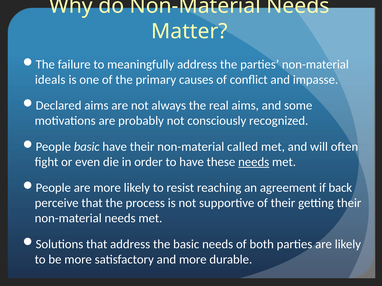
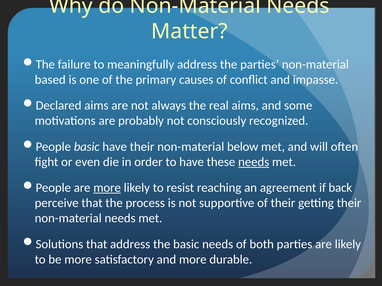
ideals: ideals -> based (50, 80)
called: called -> below (243, 147)
more underline: none -> present (107, 188)
